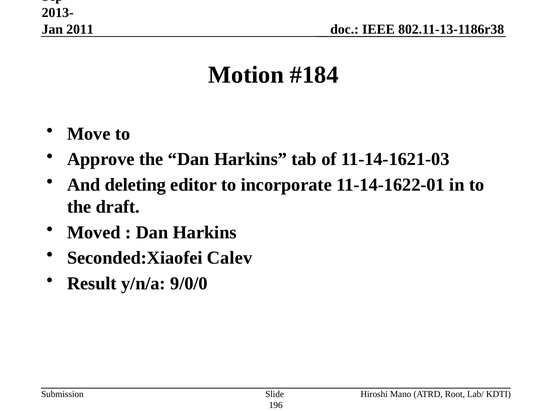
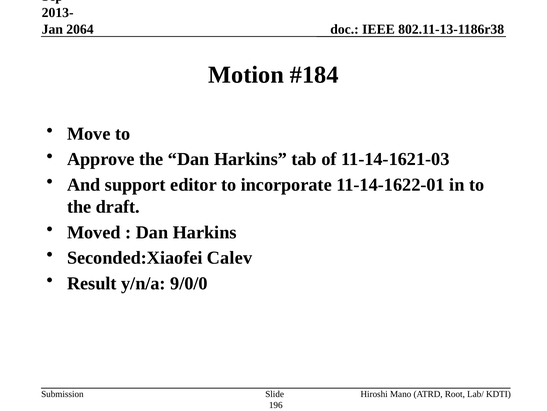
2011: 2011 -> 2064 (80, 29)
deleting: deleting -> support (135, 185)
